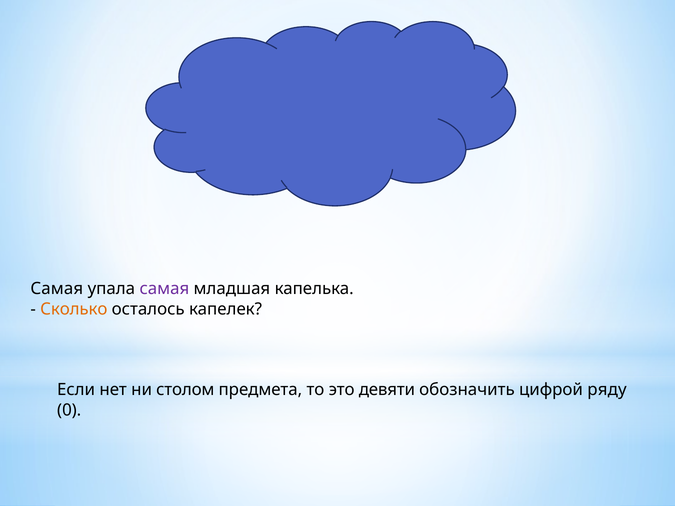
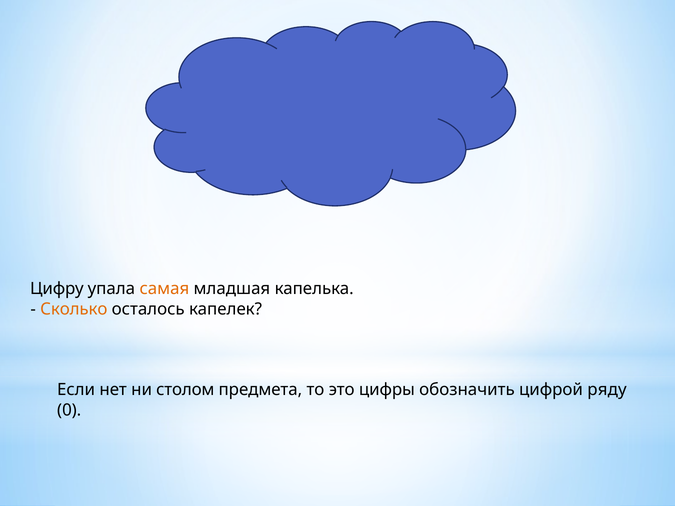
Самая: Самая -> Цифру (57, 289)
самая colour: purple -> orange (164, 289)
девяти: девяти -> цифры (387, 390)
